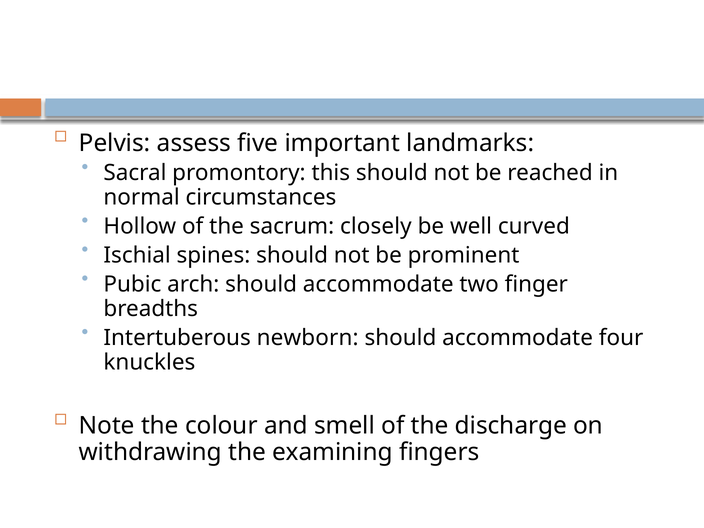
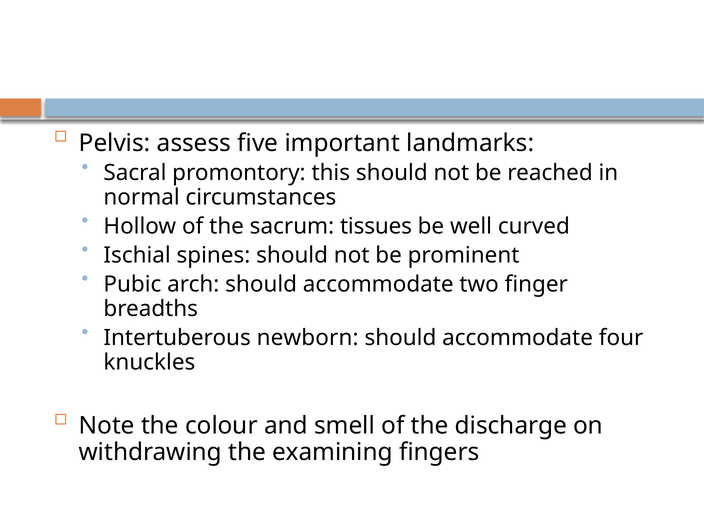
closely: closely -> tissues (376, 226)
